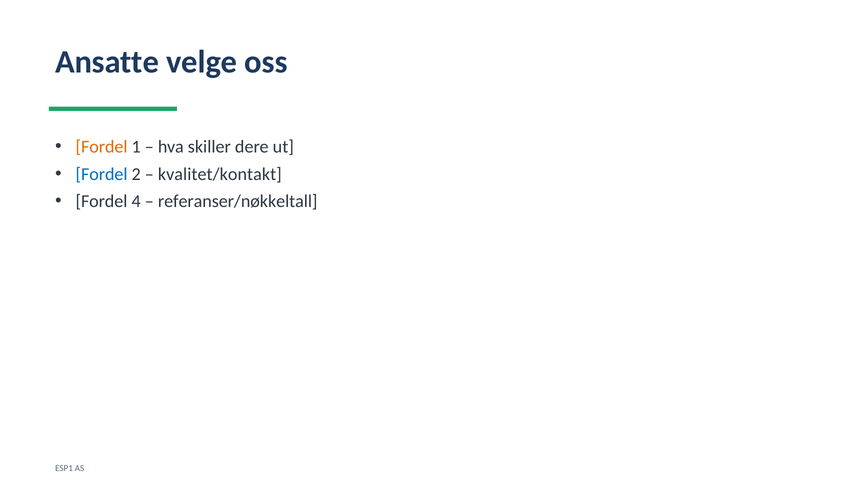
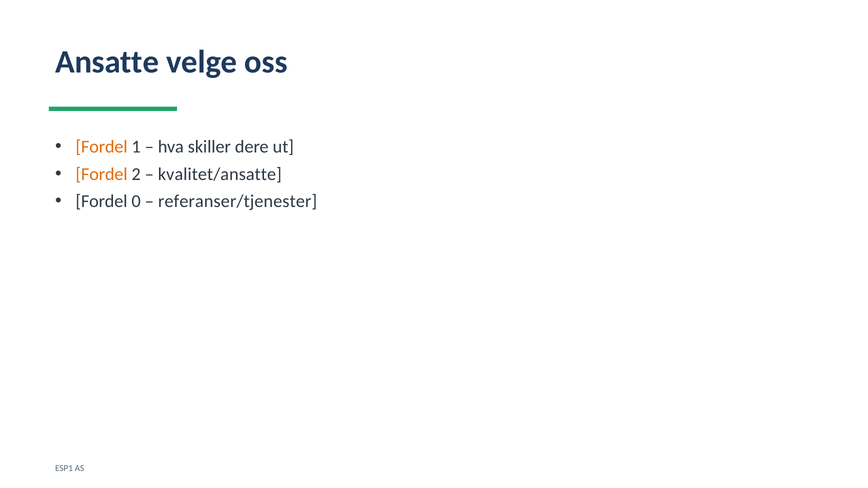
Fordel colour: blue -> orange (102, 174)
kvalitet/kontakt: kvalitet/kontakt -> kvalitet/ansatte (220, 174)
4: 4 -> 0 (136, 201)
referanser/nøkkeltall: referanser/nøkkeltall -> referanser/tjenester (238, 201)
